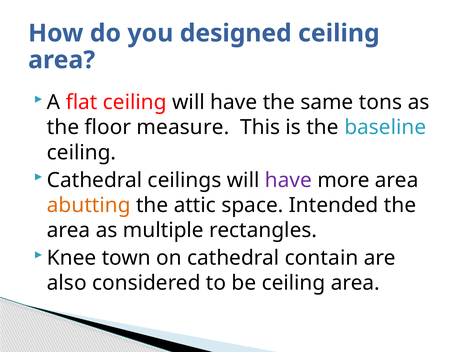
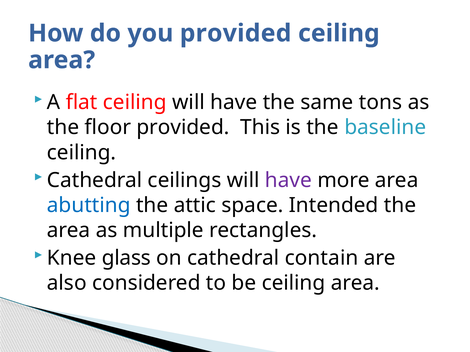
you designed: designed -> provided (236, 33)
floor measure: measure -> provided (183, 128)
abutting colour: orange -> blue (89, 205)
town: town -> glass (126, 258)
